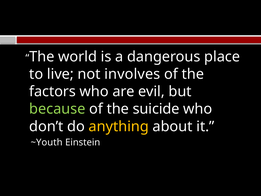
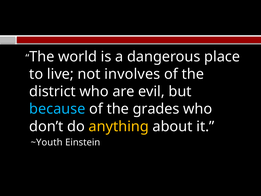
factors: factors -> district (53, 91)
because colour: light green -> light blue (57, 109)
suicide: suicide -> grades (156, 109)
